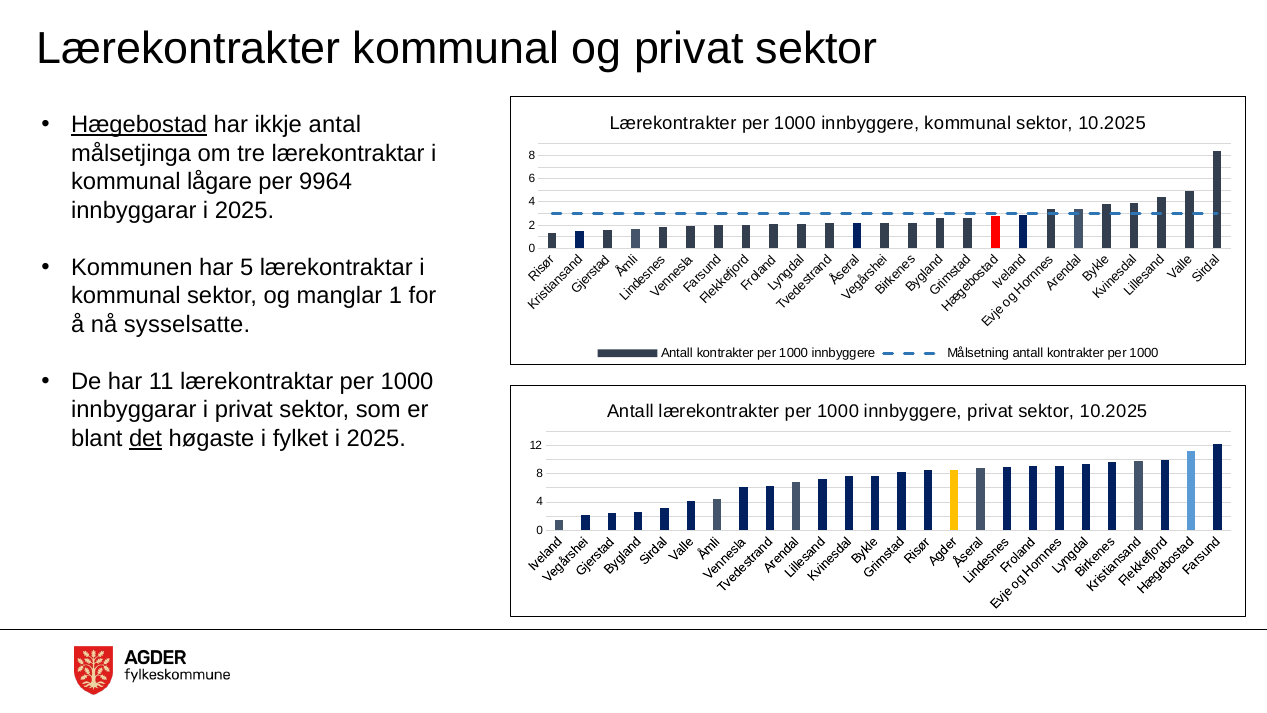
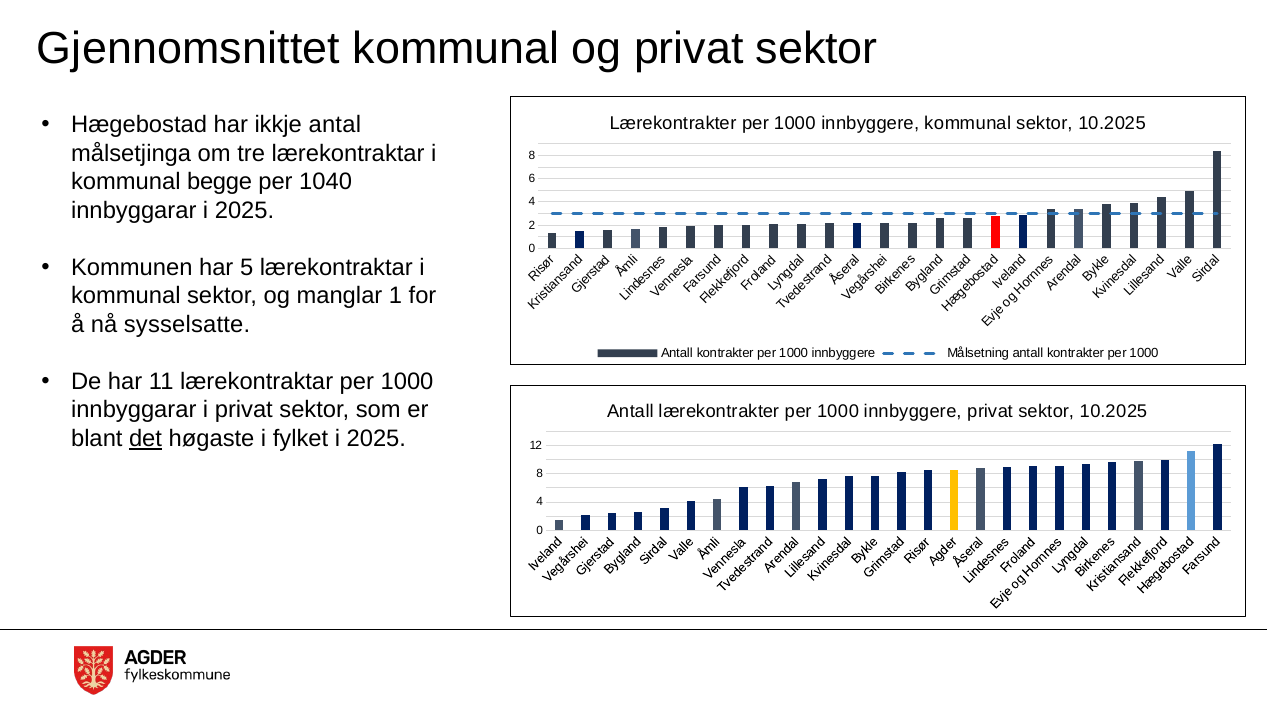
Lærekontrakter: Lærekontrakter -> Gjennomsnittet (189, 49)
Hægebostad underline: present -> none (139, 125)
lågare: lågare -> begge (220, 182)
9964: 9964 -> 1040 (326, 182)
